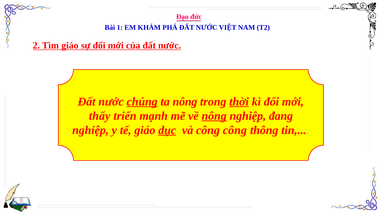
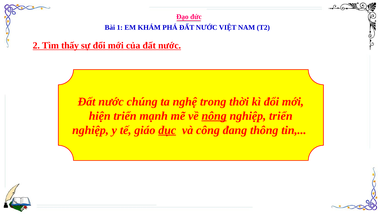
Tìm giáo: giáo -> thấy (70, 45)
chúng underline: present -> none (142, 101)
ta nông: nông -> nghệ (185, 101)
thời underline: present -> none (239, 101)
thấy: thấy -> hiện (100, 116)
nghiệp đang: đang -> triển (281, 116)
công công: công -> đang (235, 130)
